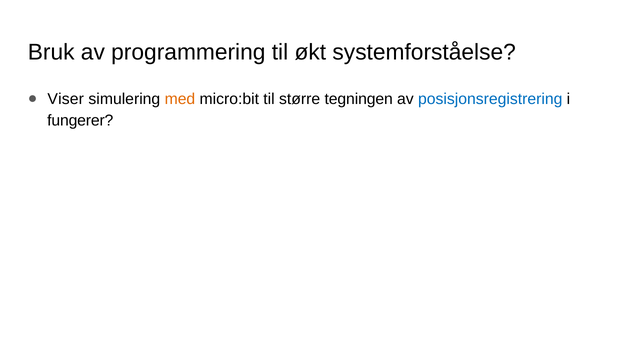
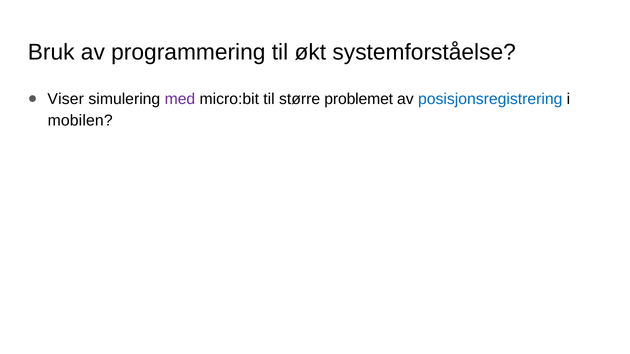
med colour: orange -> purple (180, 99)
tegningen: tegningen -> problemet (359, 99)
fungerer: fungerer -> mobilen (80, 121)
